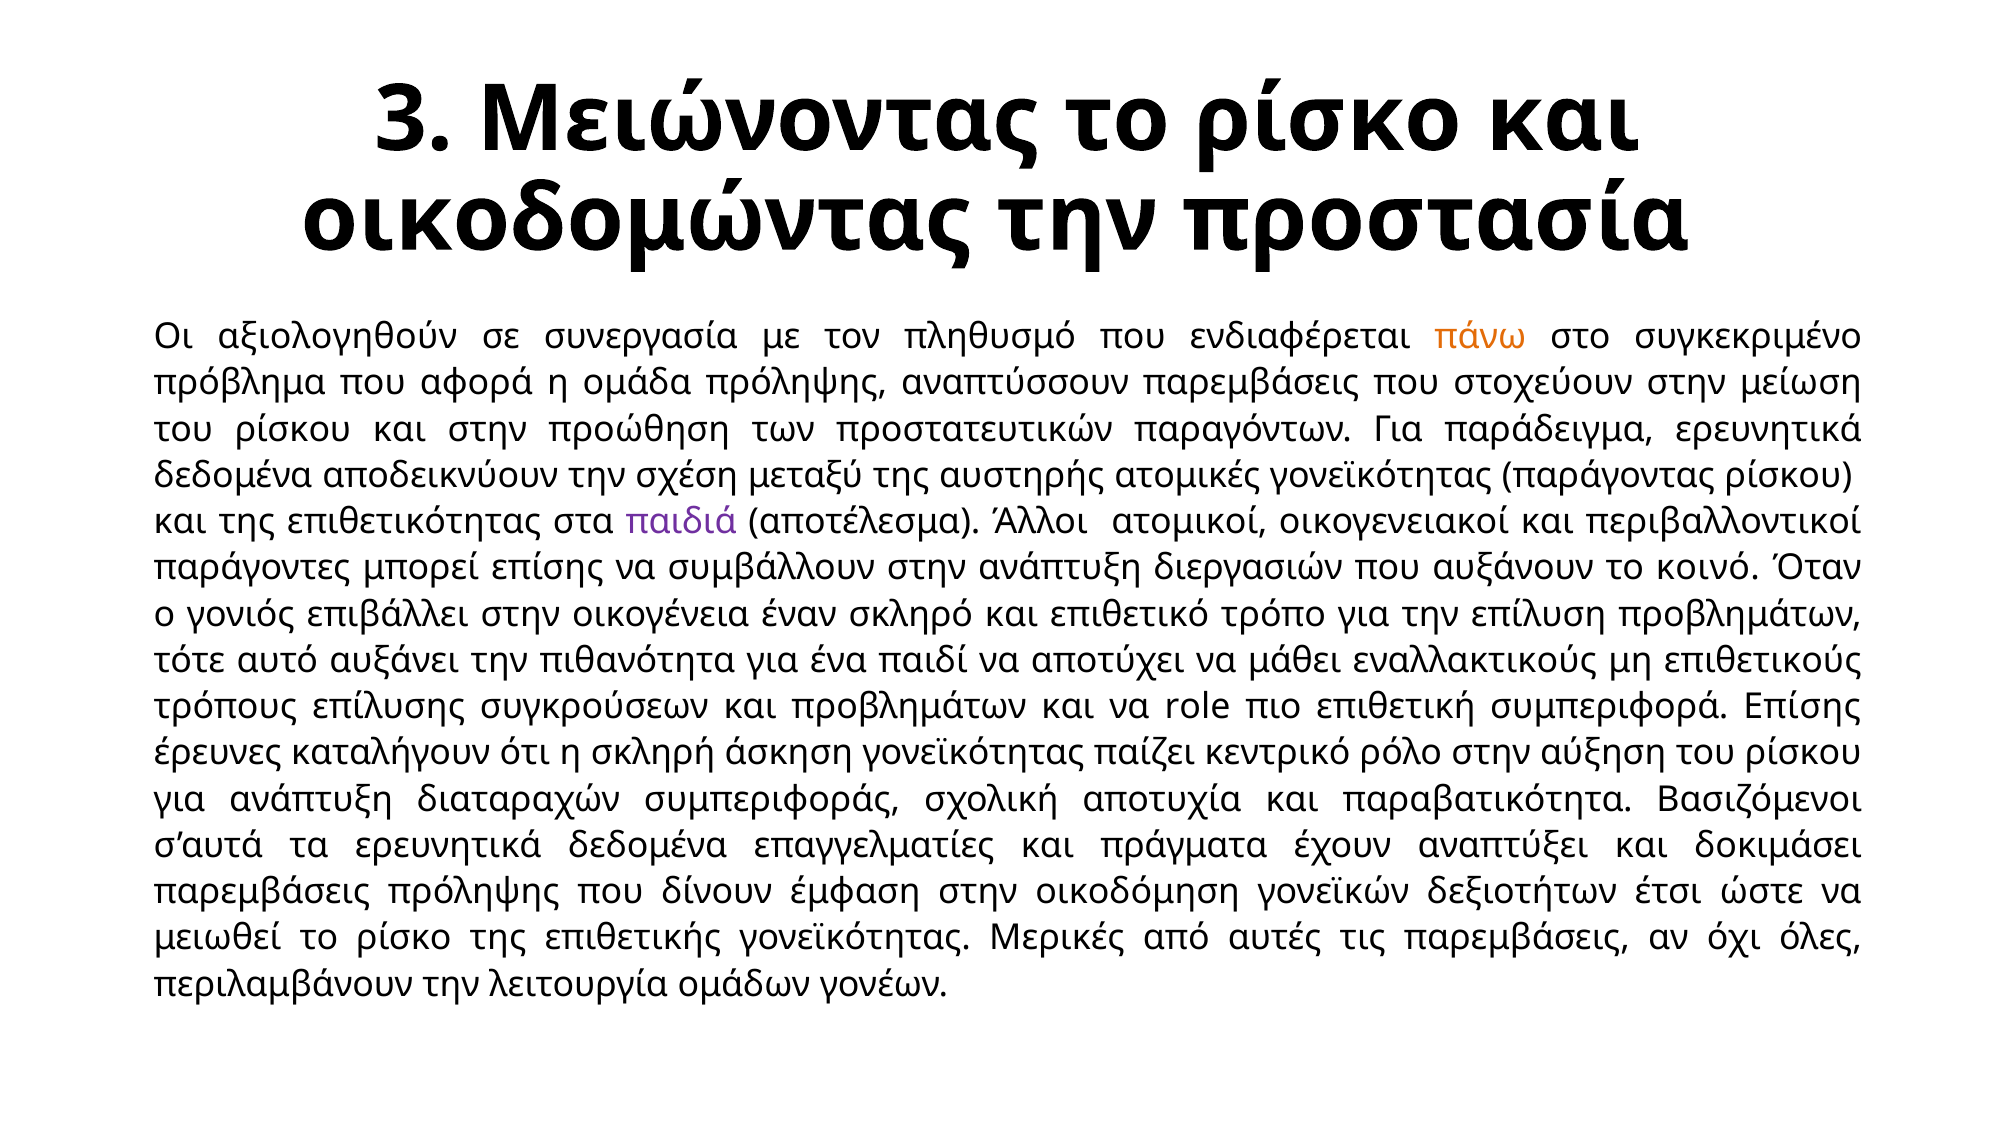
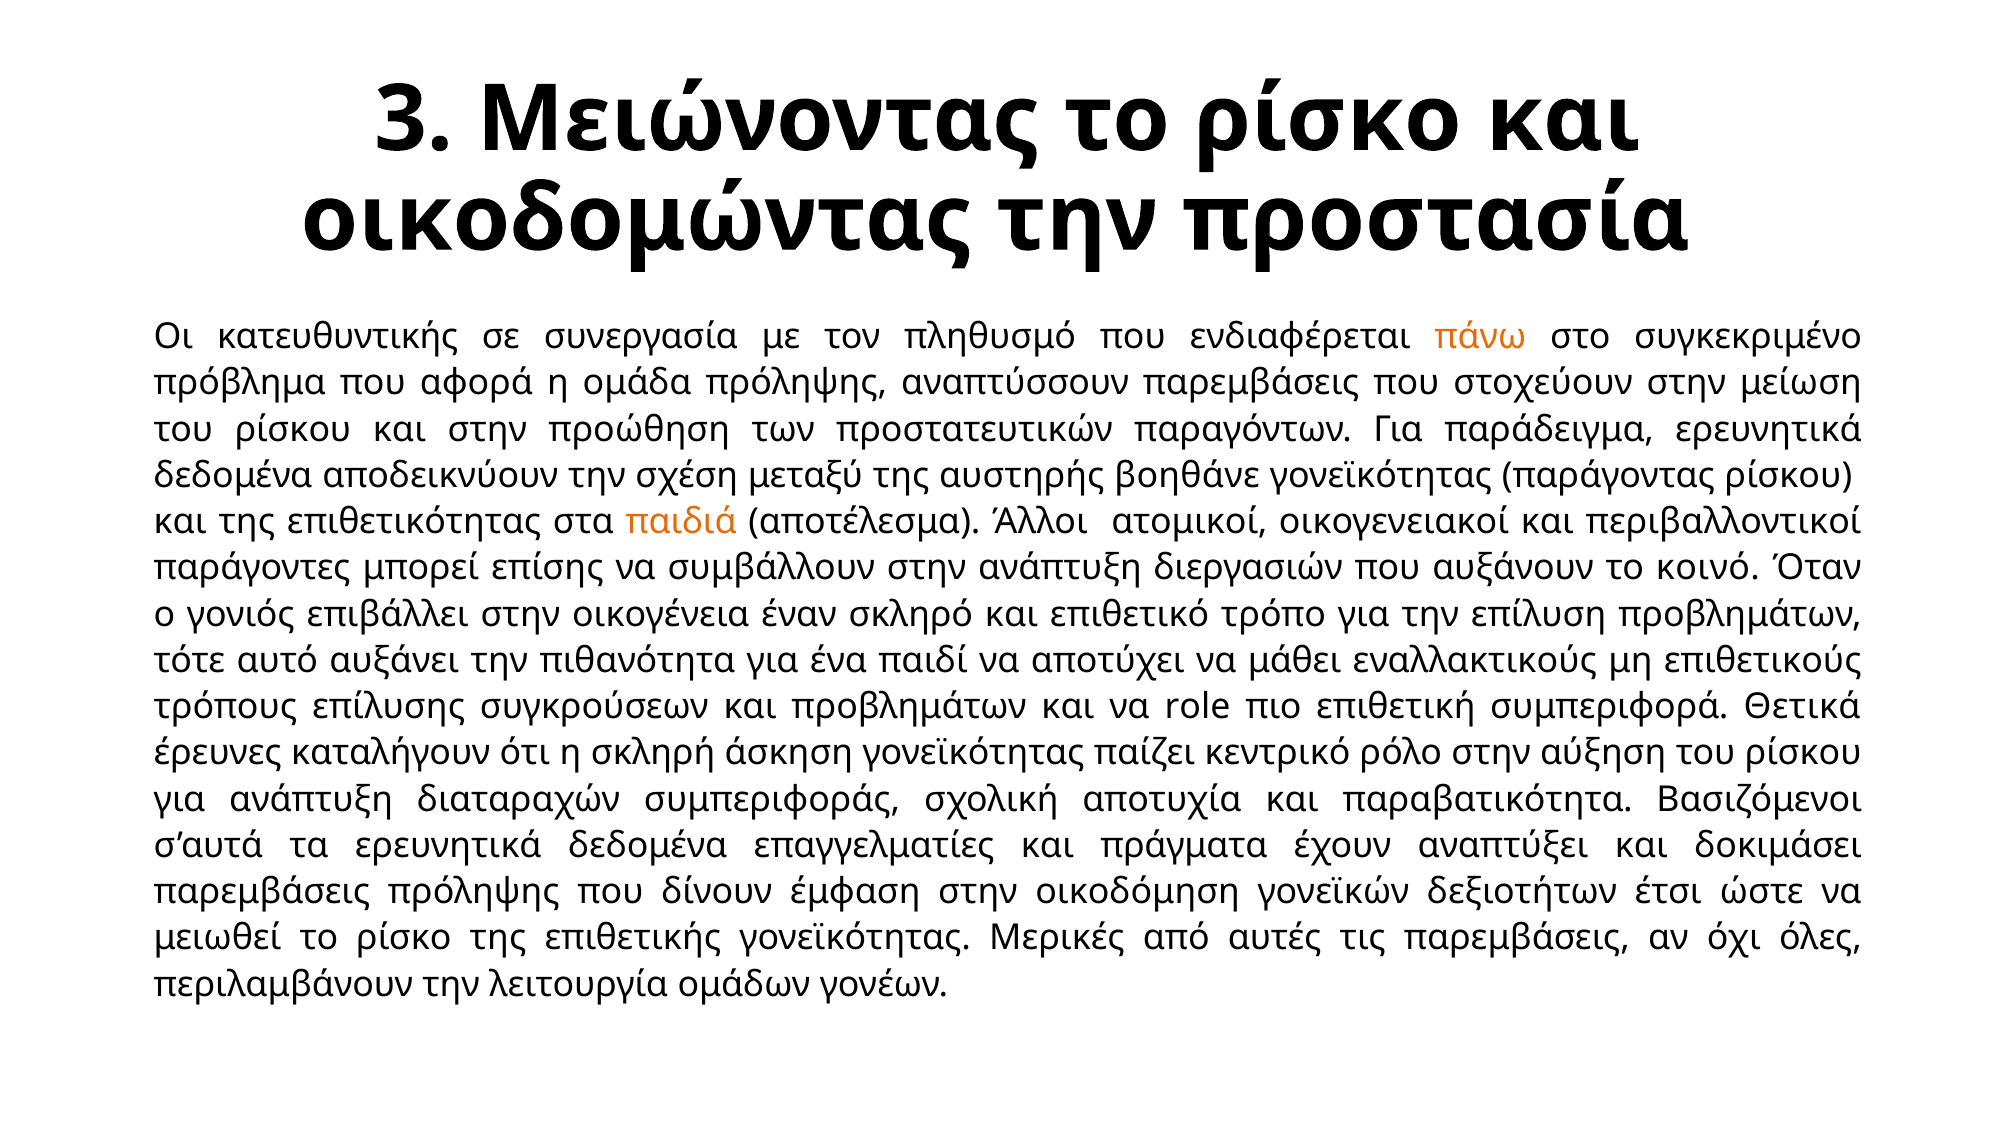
αξιολογηθούν: αξιολογηθούν -> κατευθυντικής (338, 337)
ατομικές: ατομικές -> βοηθάνε (1187, 476)
παιδιά colour: purple -> orange (681, 522)
συμπεριφορά Επίσης: Επίσης -> Θετικά (1802, 707)
